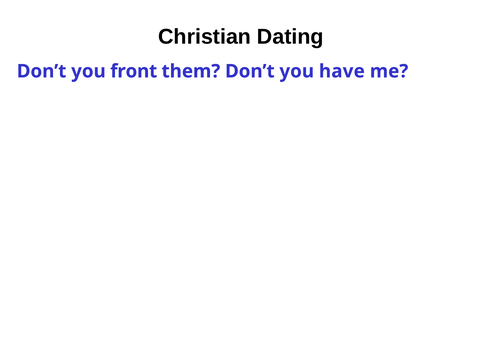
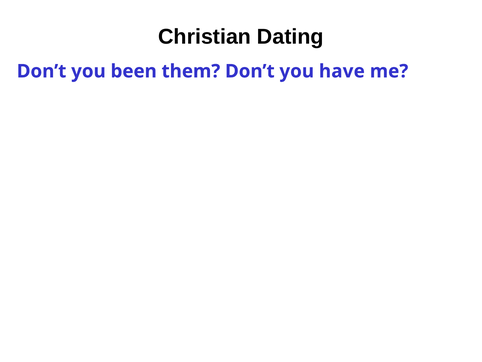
front: front -> been (134, 71)
